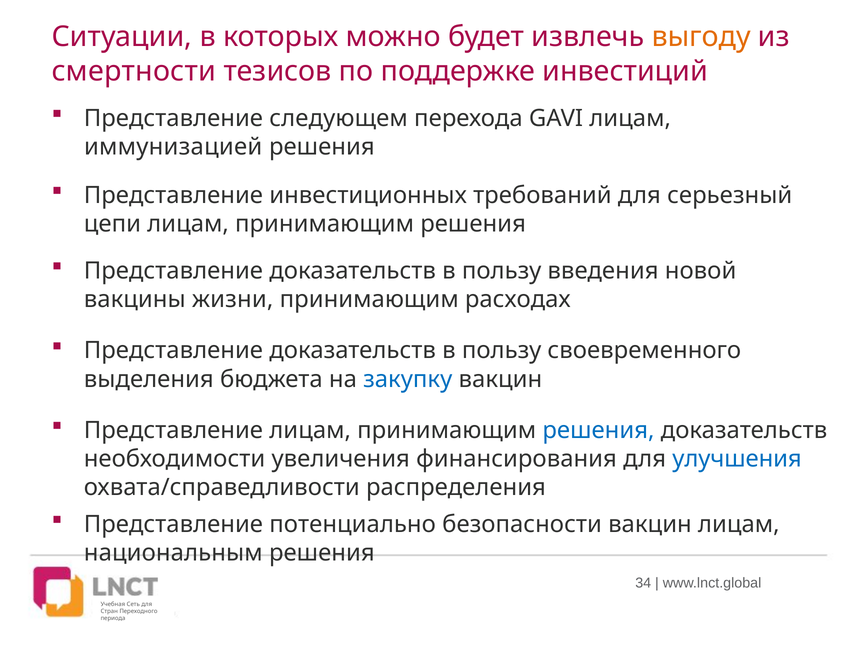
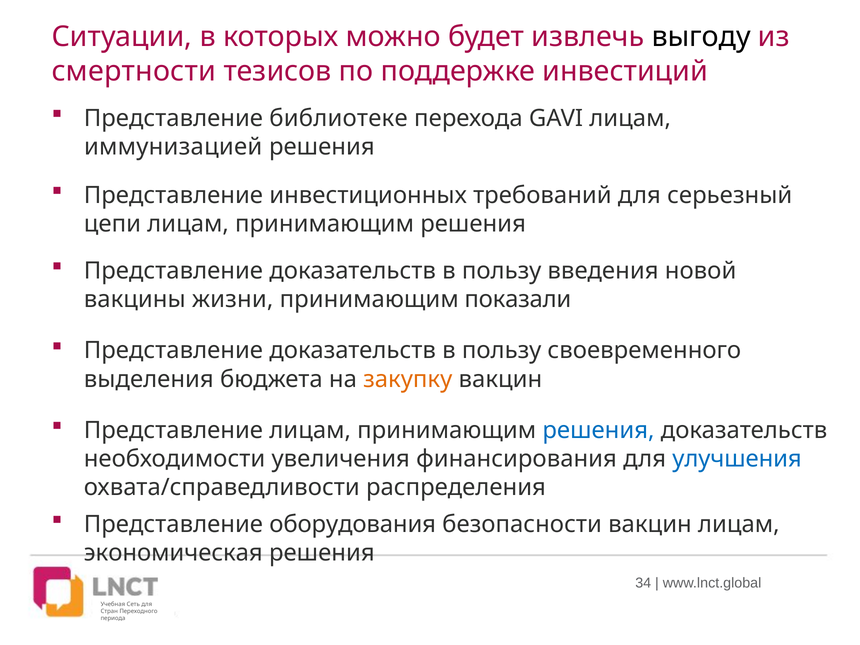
выгоду colour: orange -> black (701, 37)
следующем: следующем -> библиотеке (339, 118)
расходах: расходах -> показали (518, 300)
закупку colour: blue -> orange (408, 379)
потенциально: потенциально -> оборудования (353, 524)
национальным: национальным -> экономическая (173, 553)
